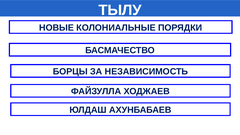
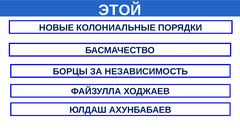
ТЫЛУ: ТЫЛУ -> ЭТОЙ (120, 10)
